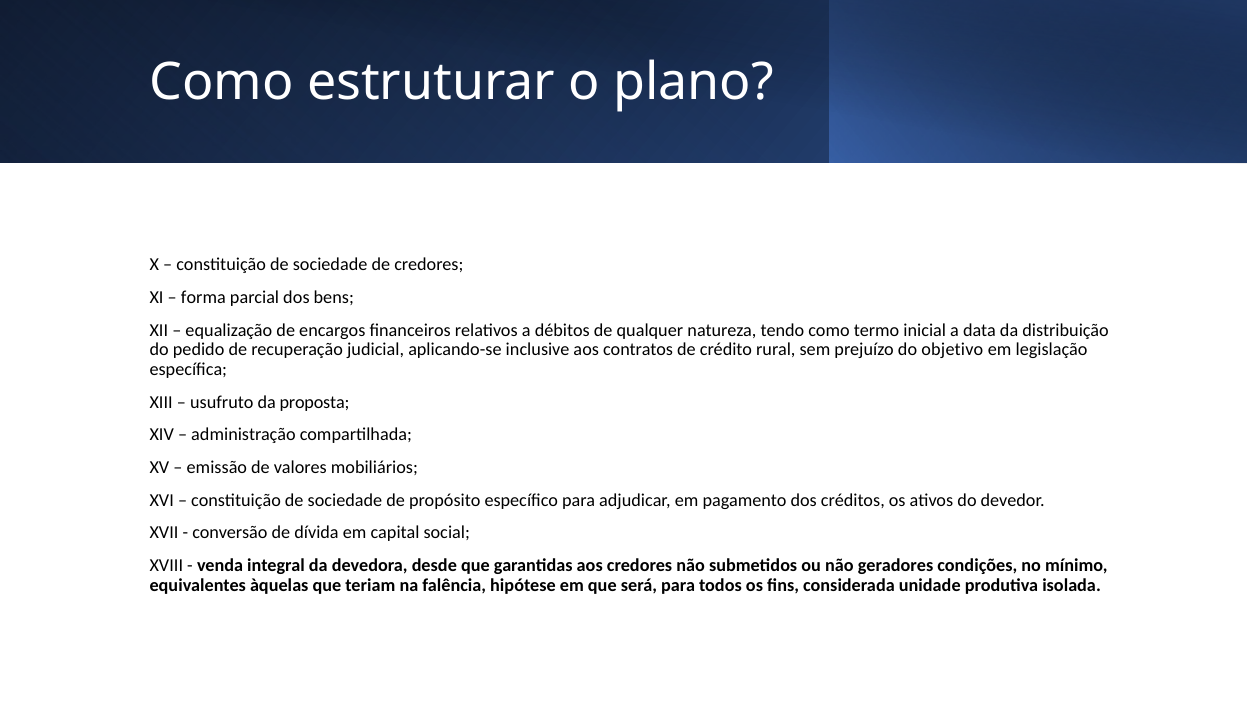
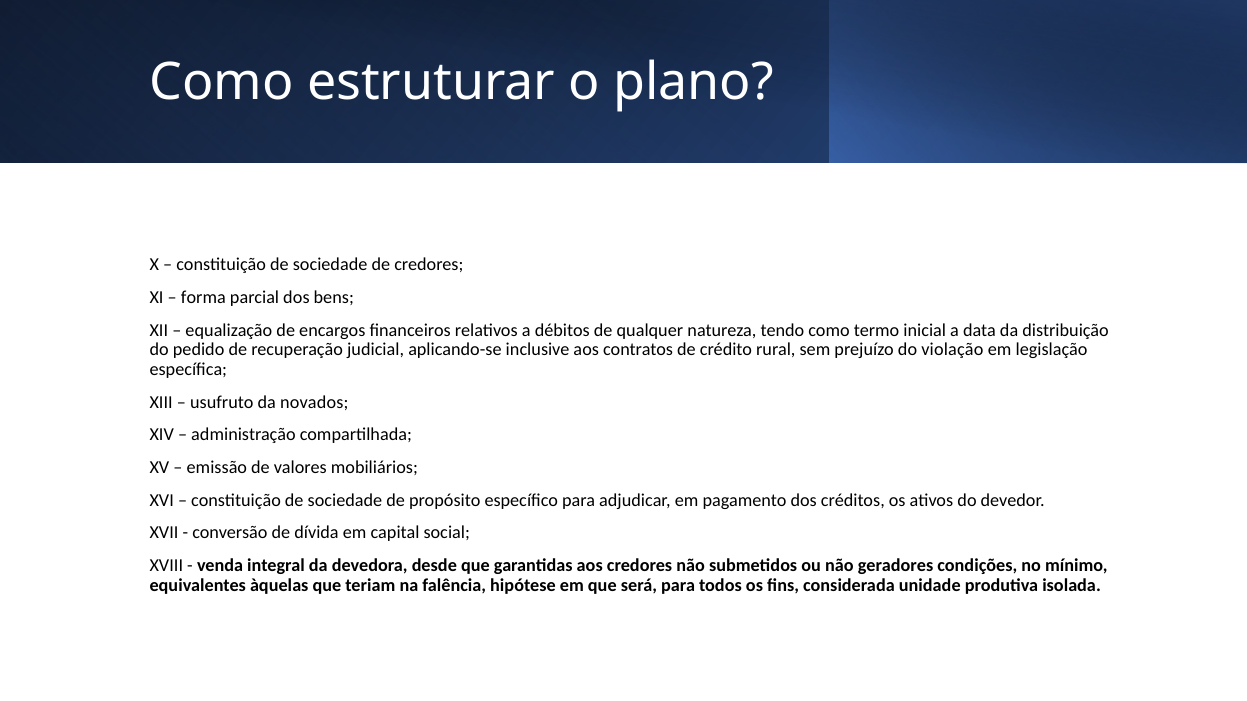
objetivo: objetivo -> violação (952, 350)
proposta: proposta -> novados (314, 402)
